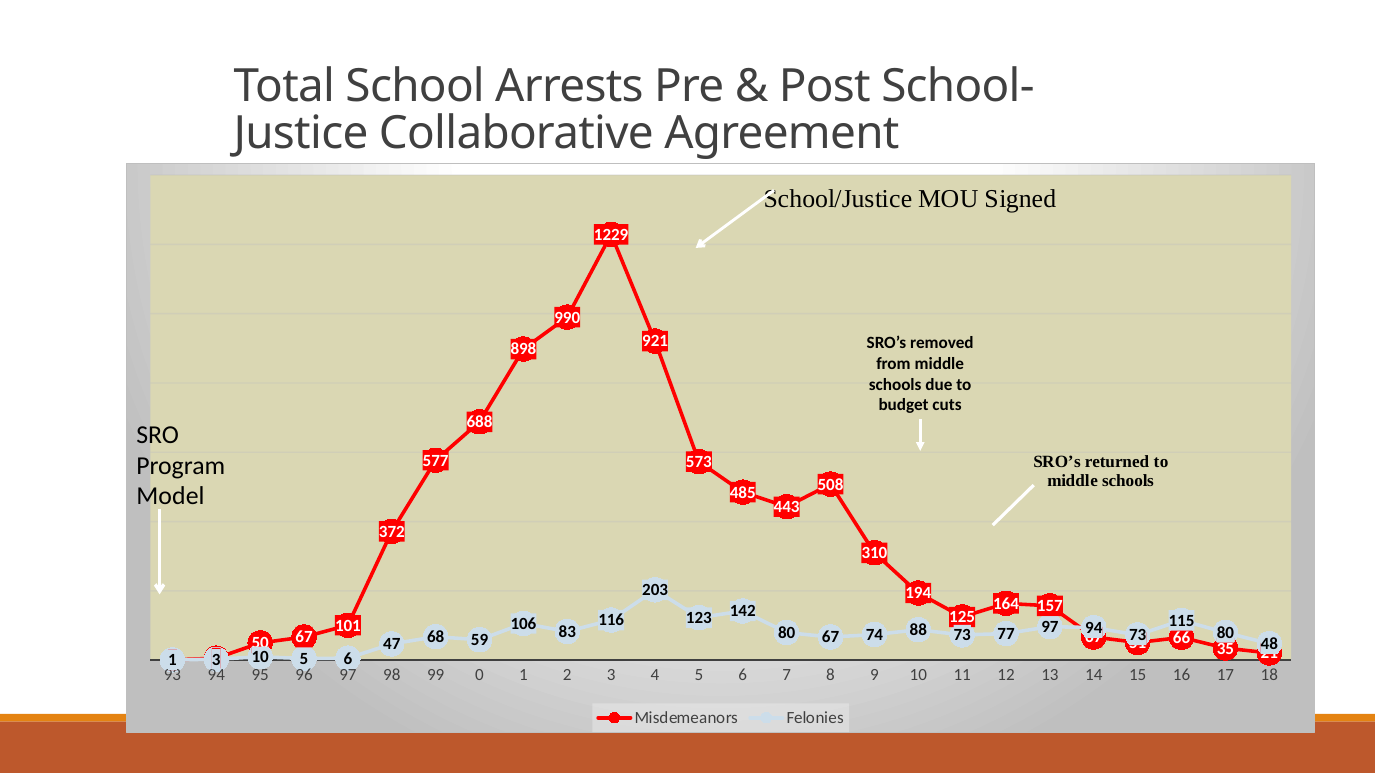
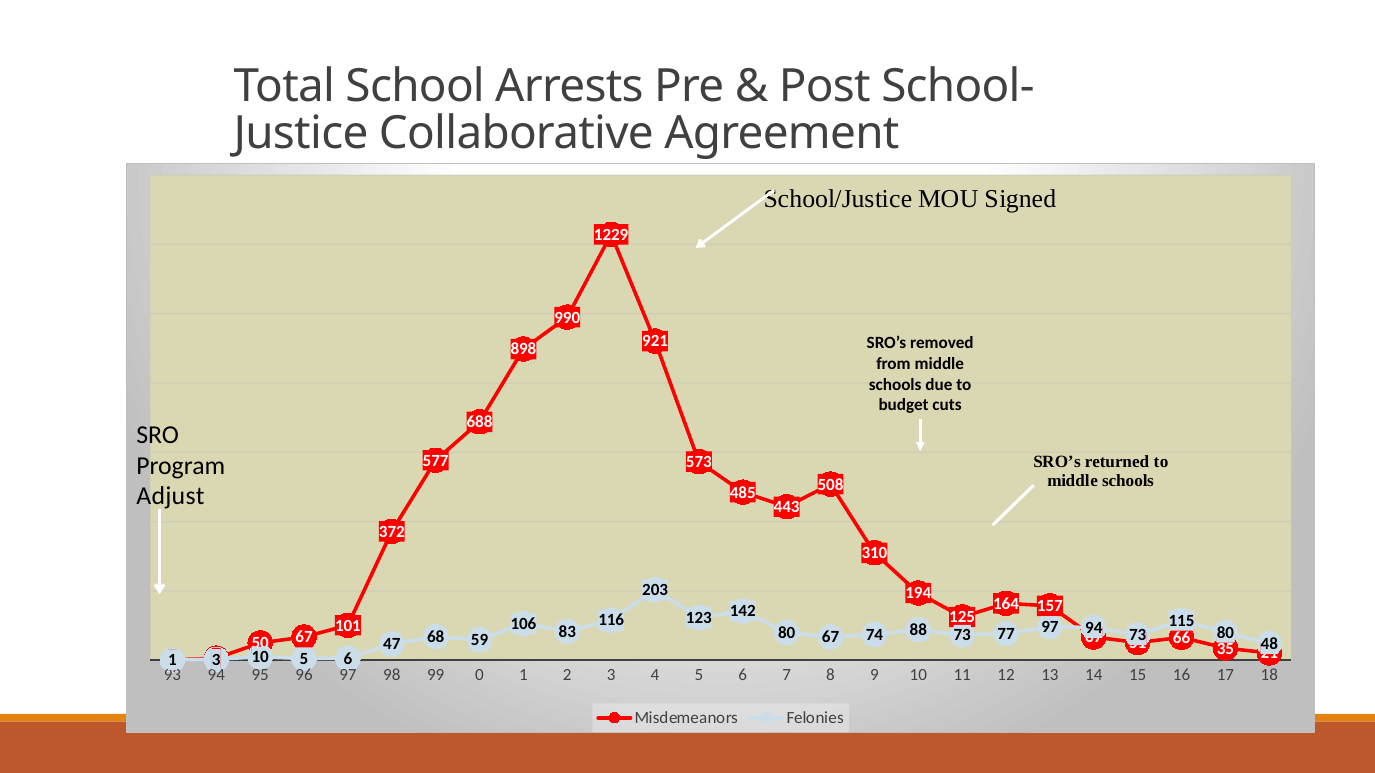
Model: Model -> Adjust (170, 497)
